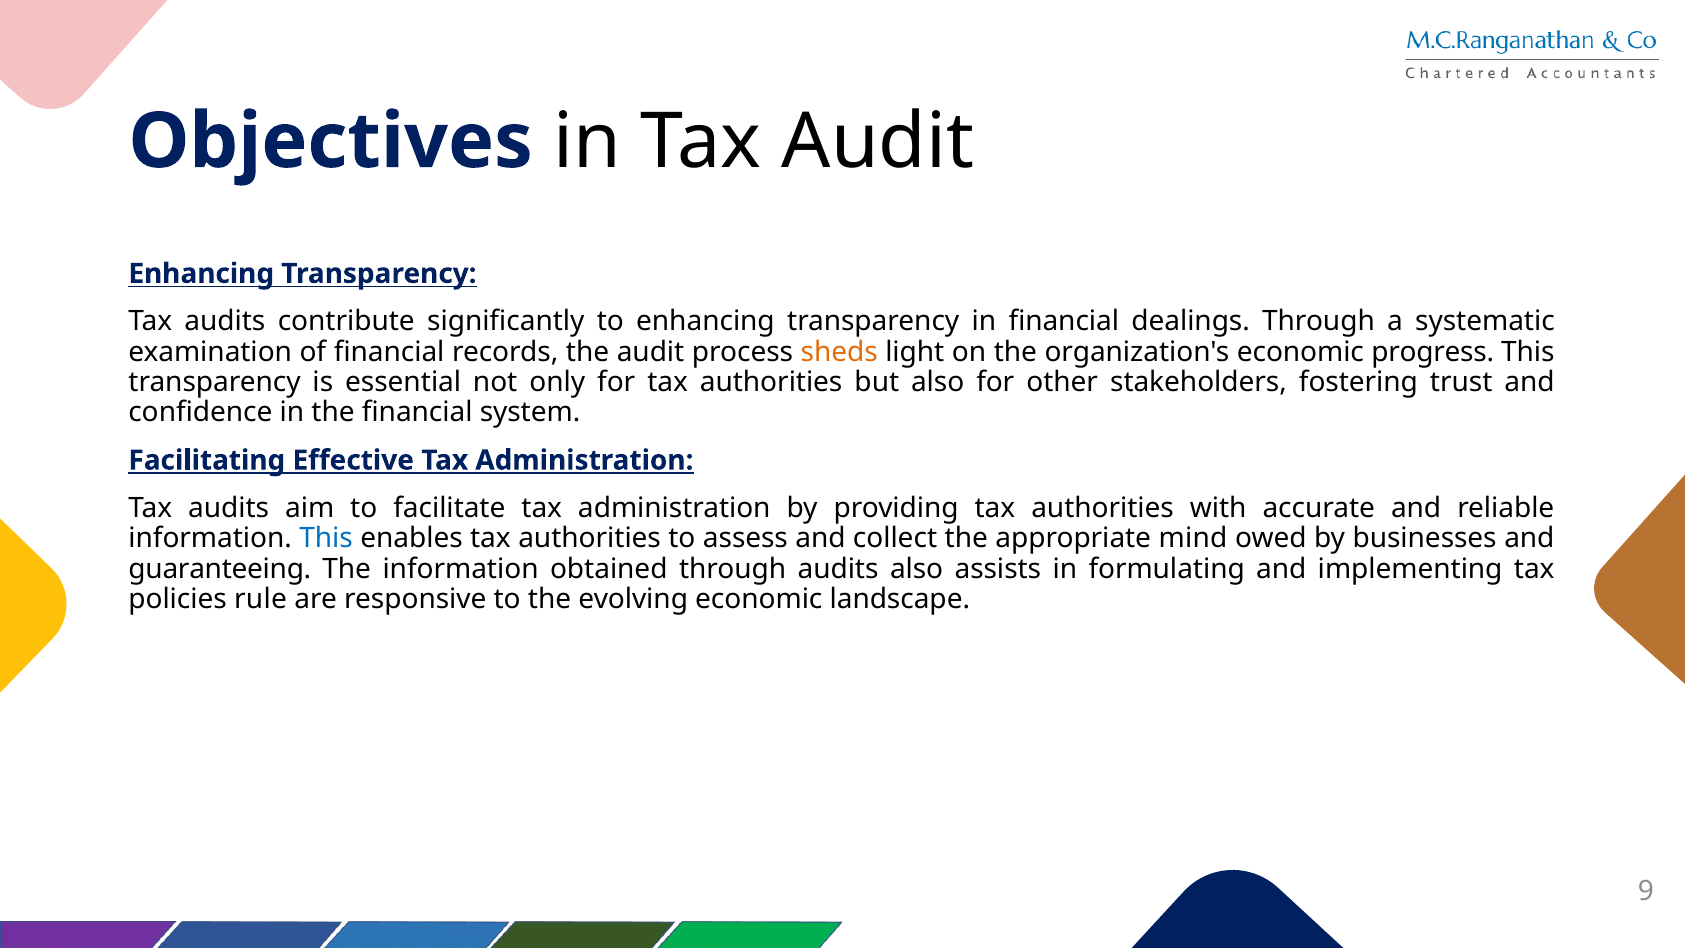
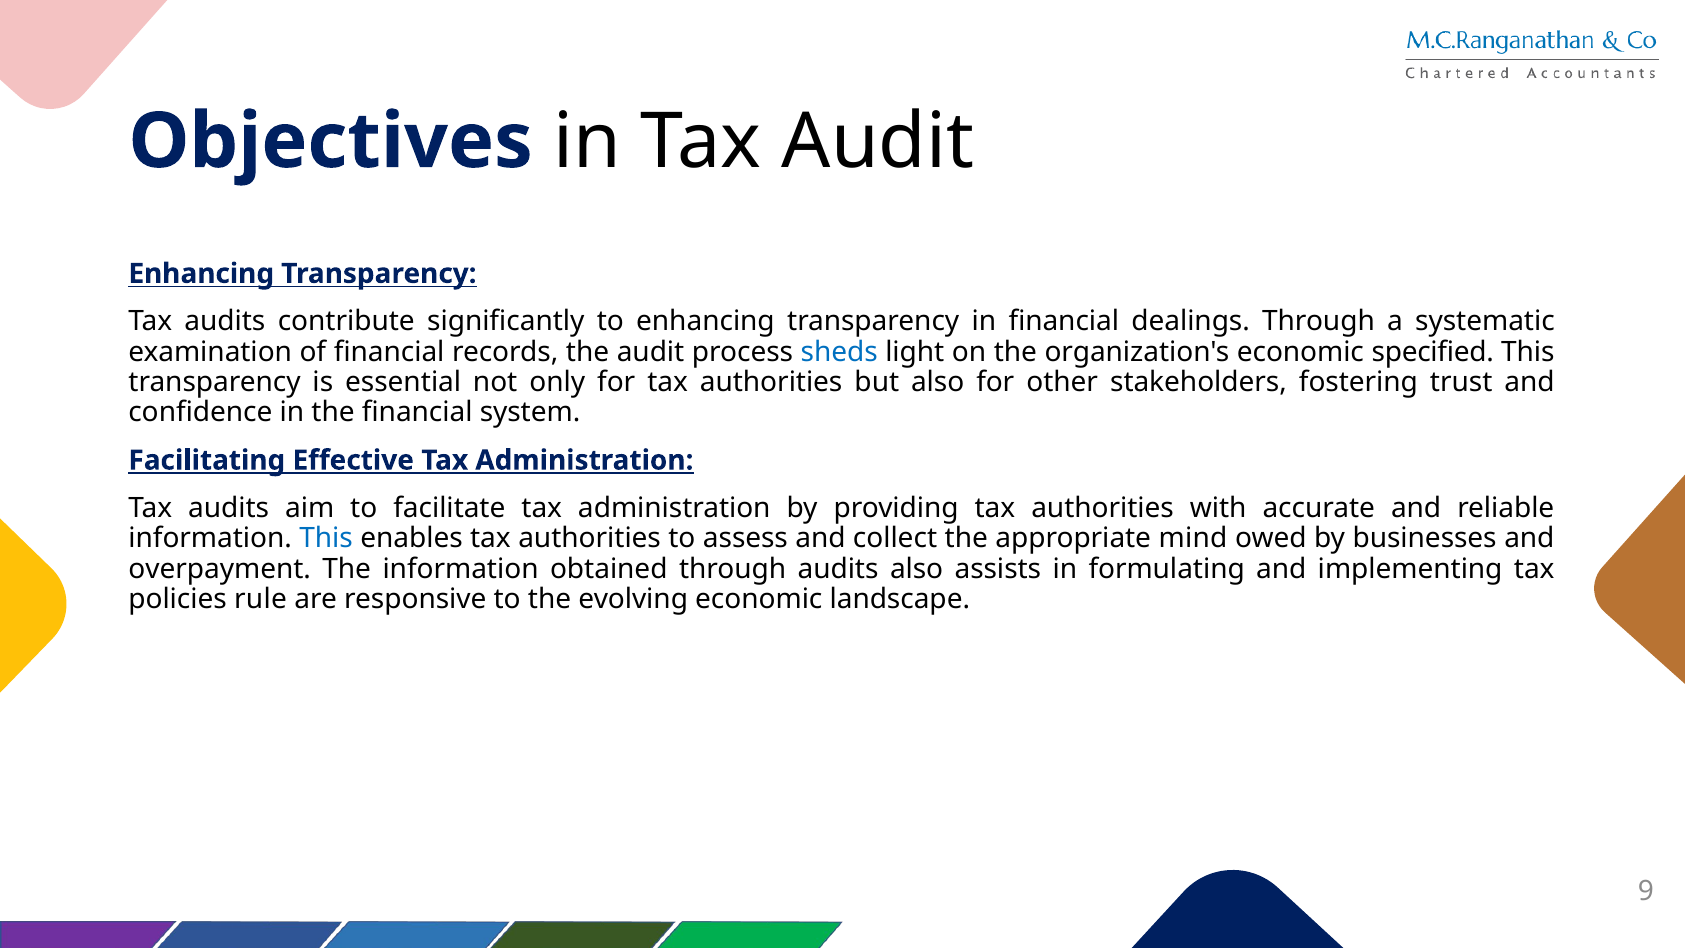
sheds colour: orange -> blue (839, 352)
progress: progress -> specified (1433, 352)
guaranteeing: guaranteeing -> overpayment (220, 569)
